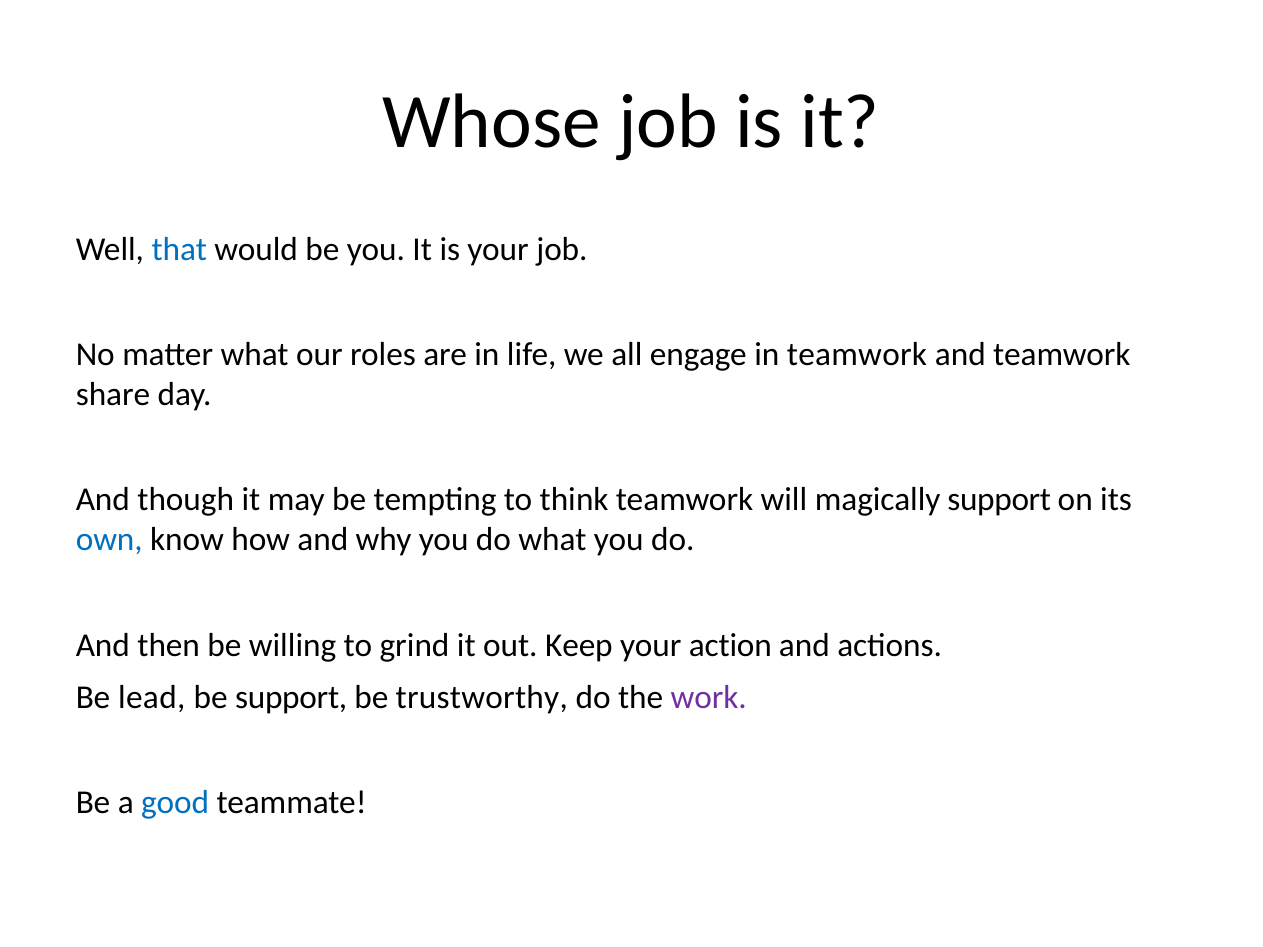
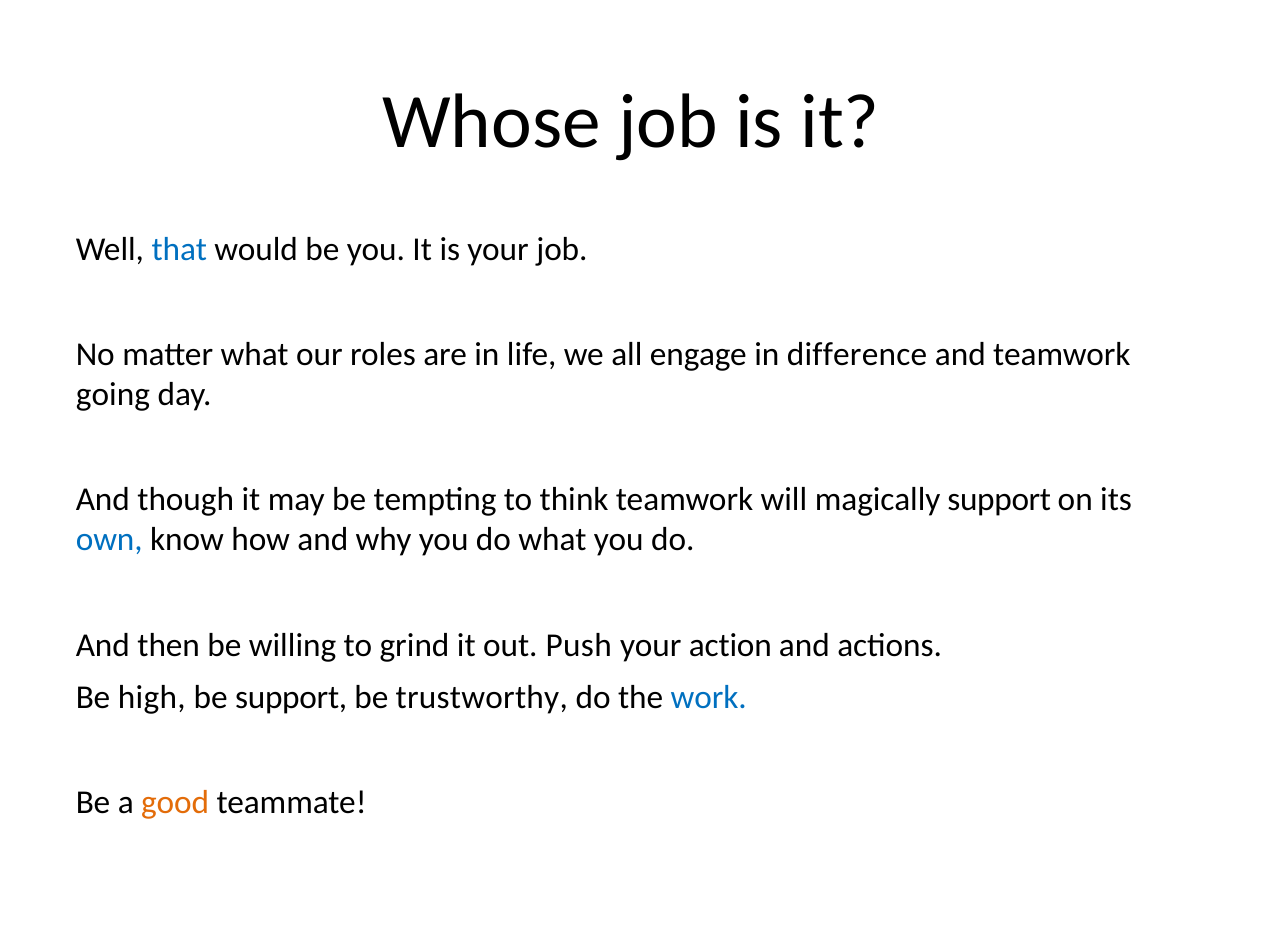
in teamwork: teamwork -> difference (857, 355)
share: share -> going (113, 395)
Keep: Keep -> Push (579, 645)
lead: lead -> high (152, 698)
work colour: purple -> blue (709, 698)
good colour: blue -> orange (175, 803)
